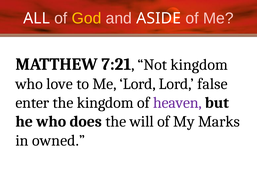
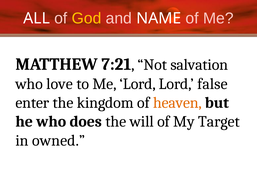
ASIDE: ASIDE -> NAME (159, 18)
Not kingdom: kingdom -> salvation (199, 65)
heaven colour: purple -> orange (177, 103)
Marks: Marks -> Target (219, 121)
